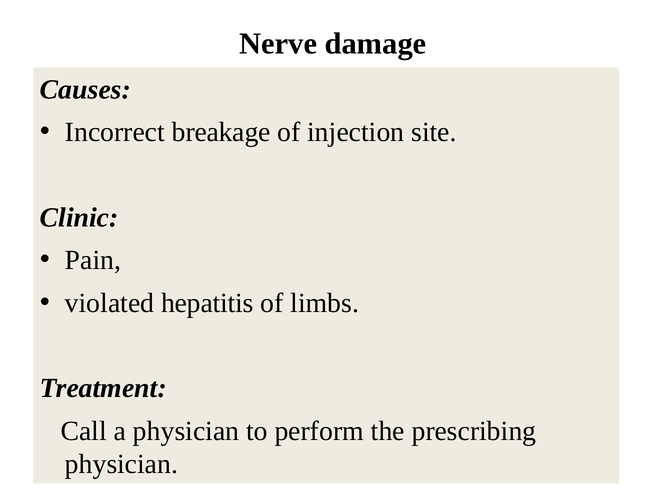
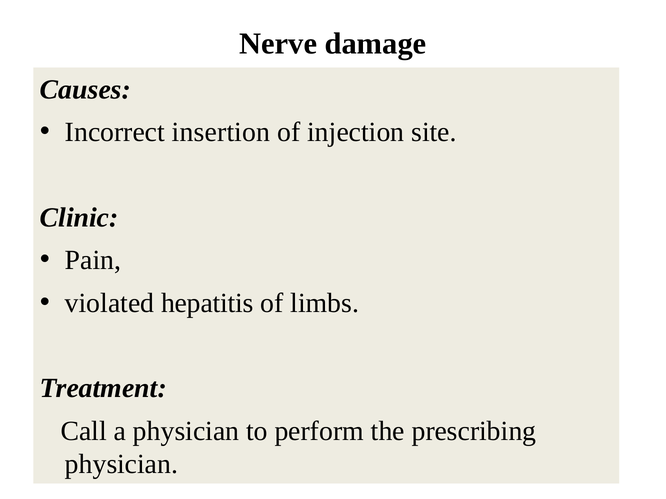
breakage: breakage -> insertion (221, 132)
